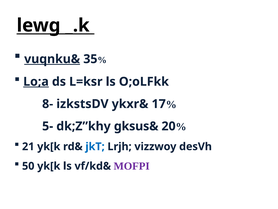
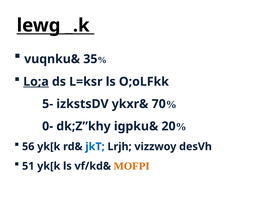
vuqnku& underline: present -> none (52, 59)
8-: 8- -> 5- (48, 104)
17: 17 -> 70 (159, 104)
5-: 5- -> 0- (48, 126)
gksus&: gksus& -> igpku& (136, 126)
21: 21 -> 56 (28, 146)
50: 50 -> 51 (28, 166)
MOFPI colour: purple -> orange (132, 166)
